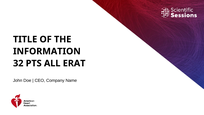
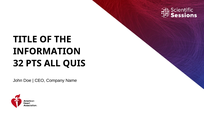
ERAT: ERAT -> QUIS (74, 63)
